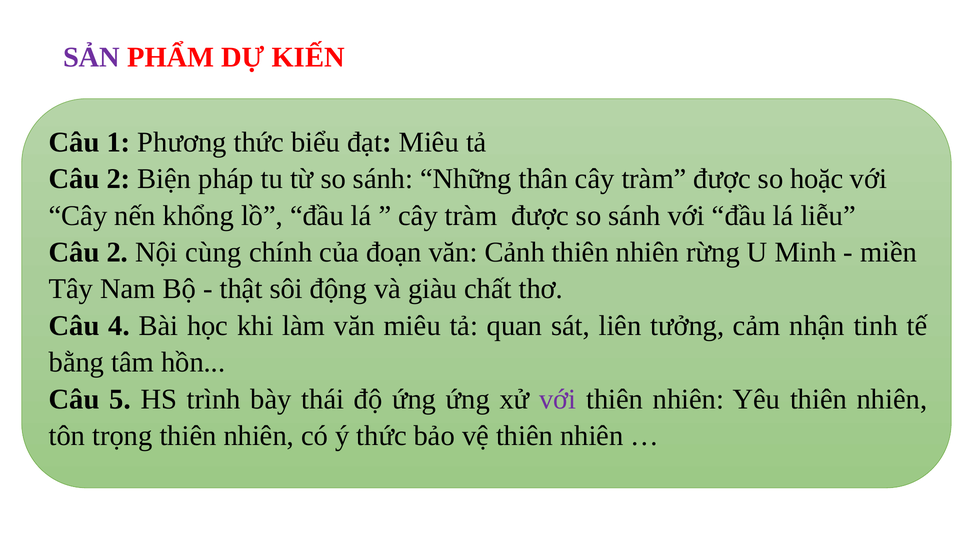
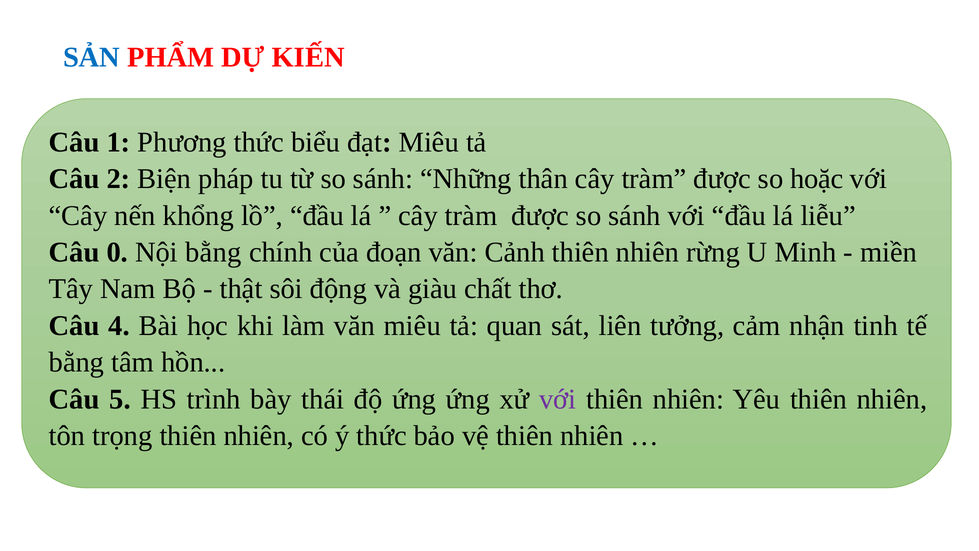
SẢN colour: purple -> blue (92, 57)
2: 2 -> 0 (117, 252)
Nội cùng: cùng -> bằng (213, 252)
